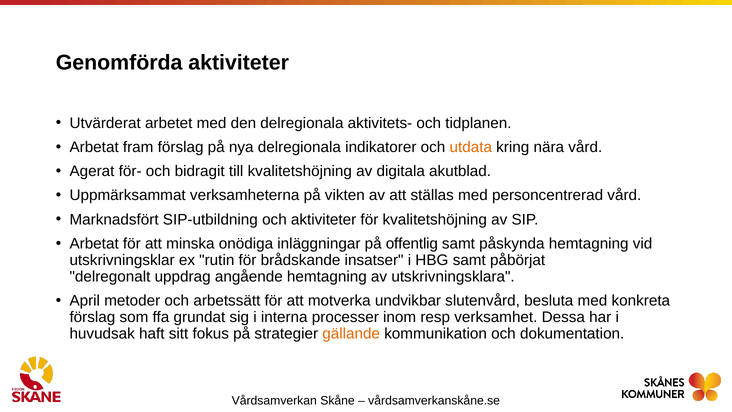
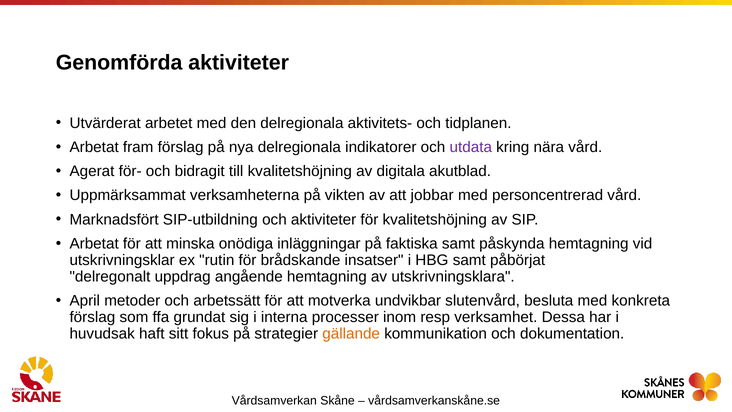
utdata colour: orange -> purple (471, 147)
ställas: ställas -> jobbar (432, 195)
offentlig: offentlig -> faktiska (412, 244)
